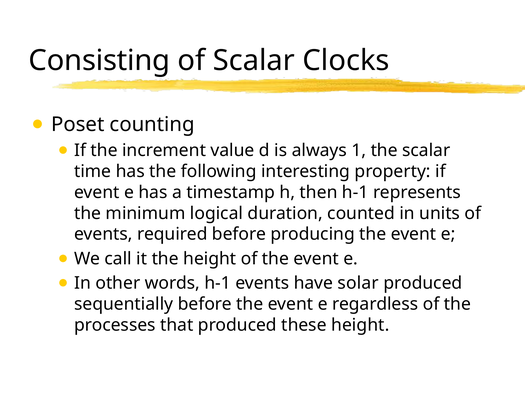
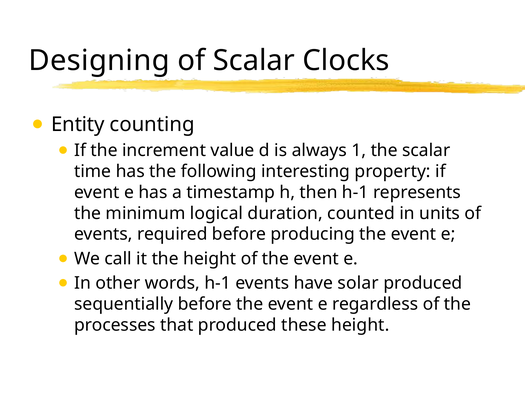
Consisting: Consisting -> Designing (99, 61)
Poset: Poset -> Entity (78, 125)
